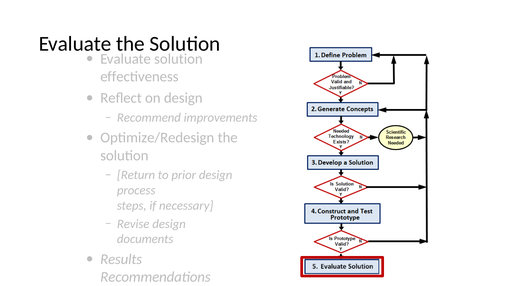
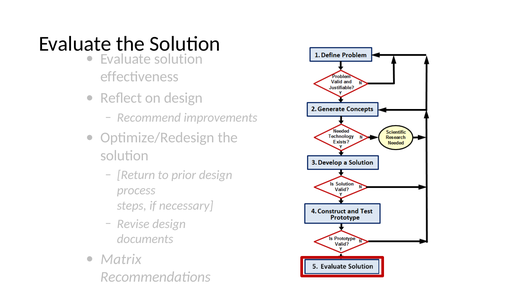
Results: Results -> Matrix (121, 260)
